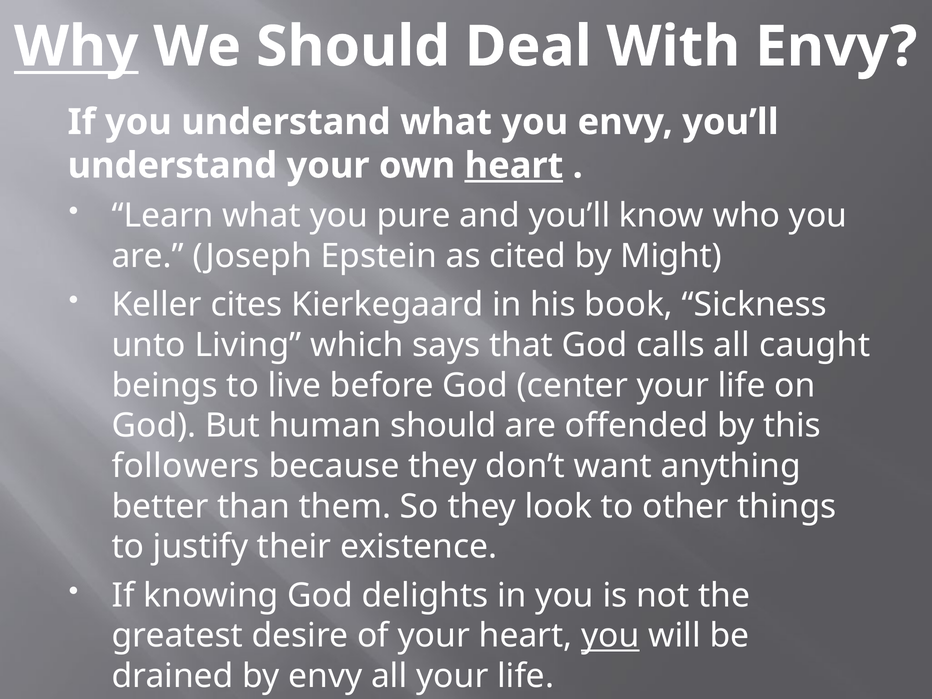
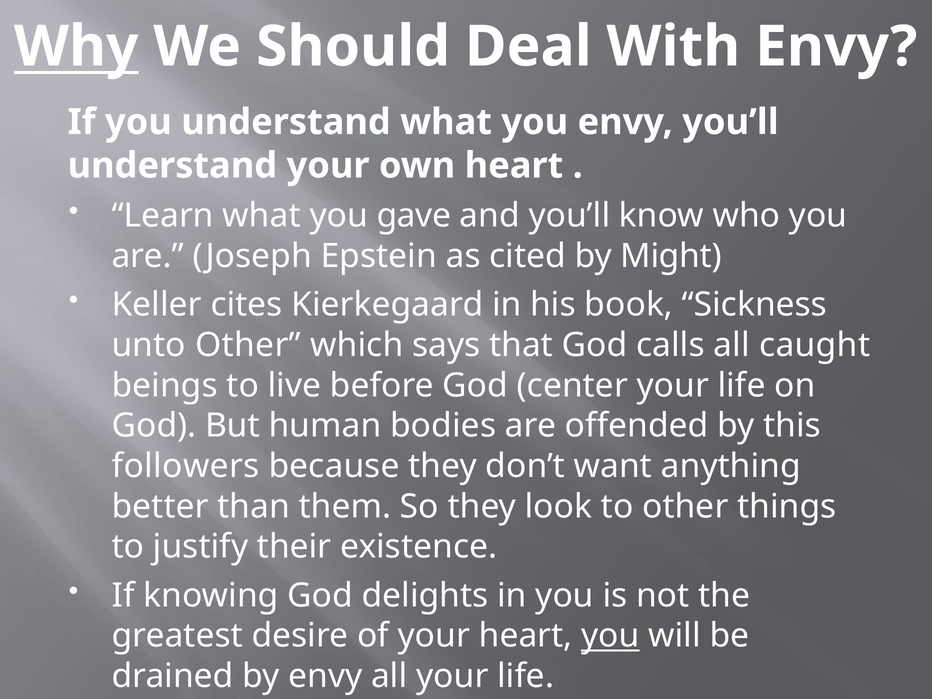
heart underline: present -> none (514, 166)
pure: pure -> gave (414, 216)
unto Living: Living -> Other (248, 345)
human should: should -> bodies (443, 426)
